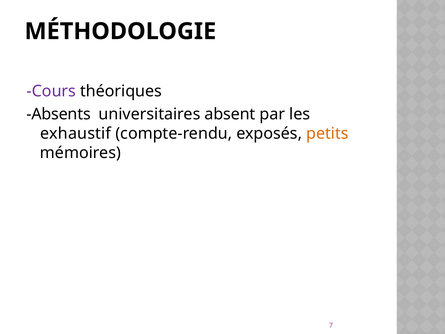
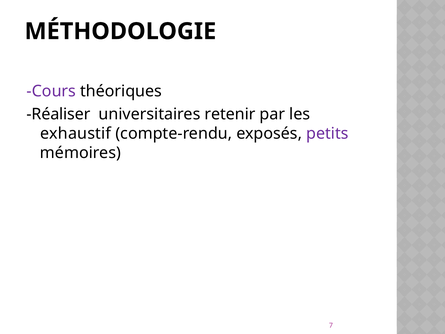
Absents: Absents -> Réaliser (59, 114)
absent: absent -> retenir (230, 114)
petits colour: orange -> purple (327, 134)
